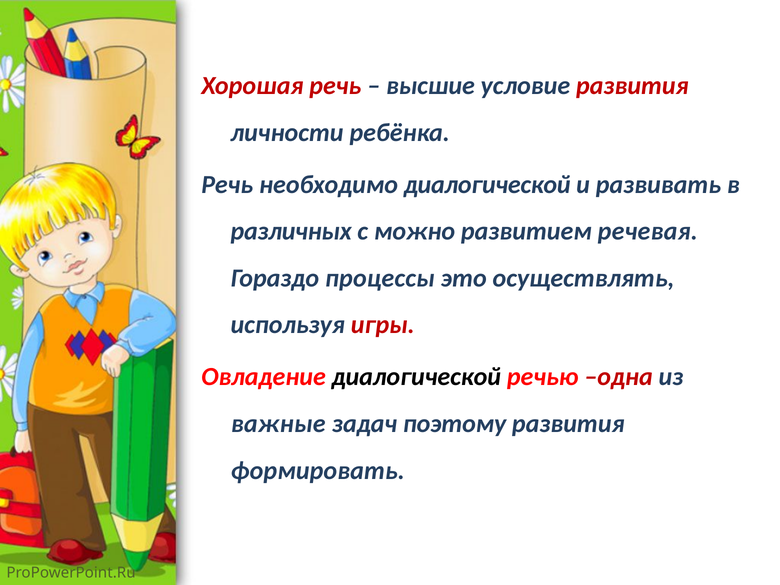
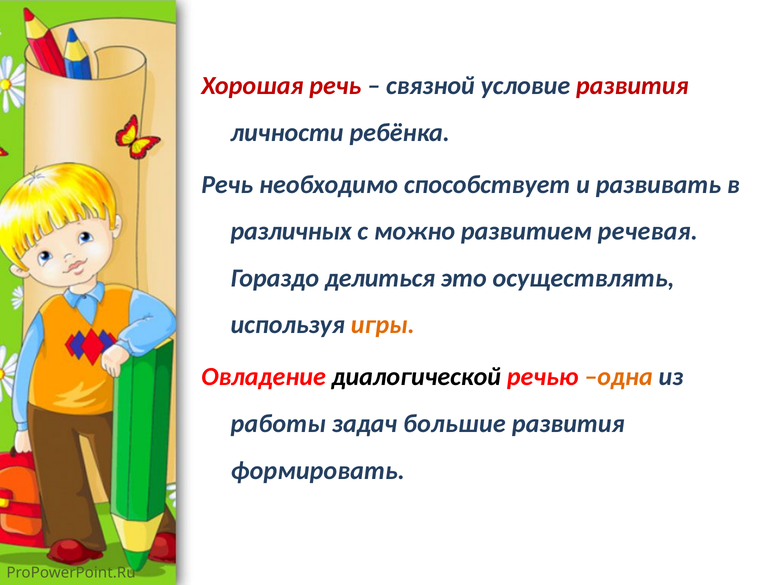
высшие: высшие -> связной (430, 86)
необходимо диалогической: диалогической -> способствует (487, 184)
процессы: процессы -> делиться (380, 278)
игры colour: red -> orange (383, 325)
одна colour: red -> orange (619, 377)
важные: важные -> работы (278, 424)
поэтому: поэтому -> большие (454, 424)
